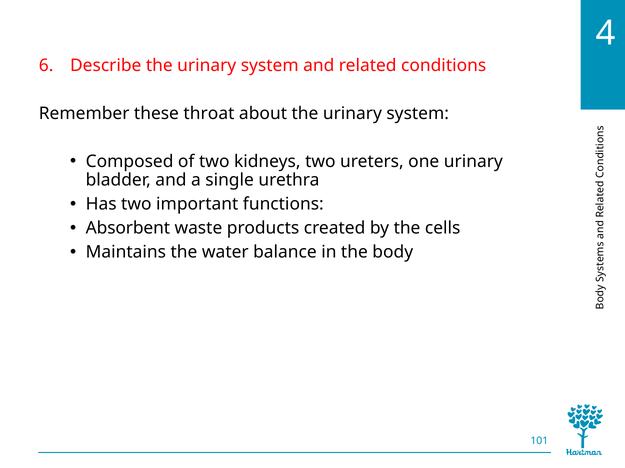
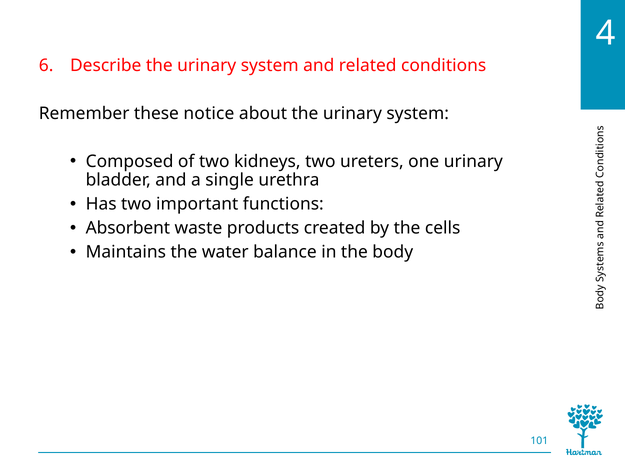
throat: throat -> notice (209, 114)
